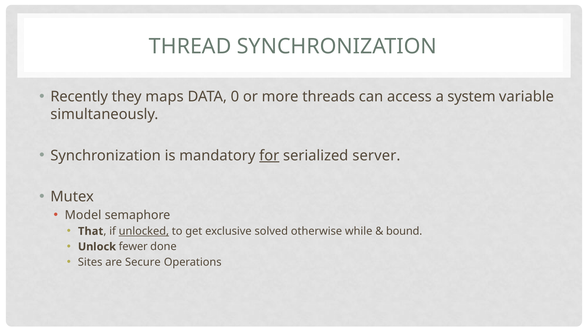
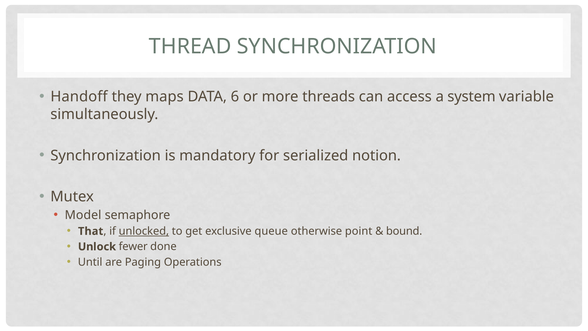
Recently: Recently -> Handoff (79, 97)
0: 0 -> 6 (235, 97)
for underline: present -> none (269, 155)
server: server -> notion (376, 155)
solved: solved -> queue (271, 231)
while: while -> point (359, 231)
Sites: Sites -> Until (90, 262)
Secure: Secure -> Paging (143, 262)
